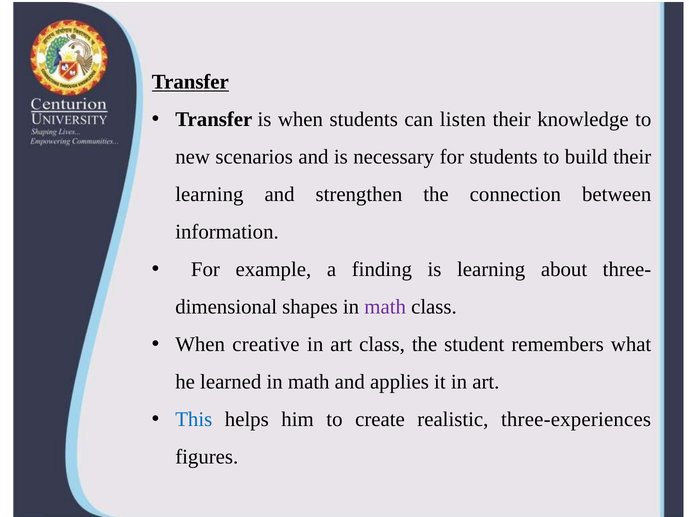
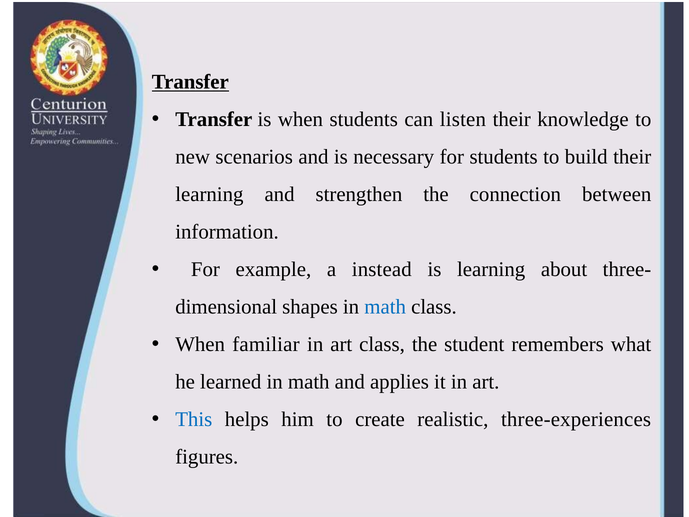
finding: finding -> instead (382, 269)
math colour: purple -> blue (385, 307)
creative: creative -> familiar (266, 344)
